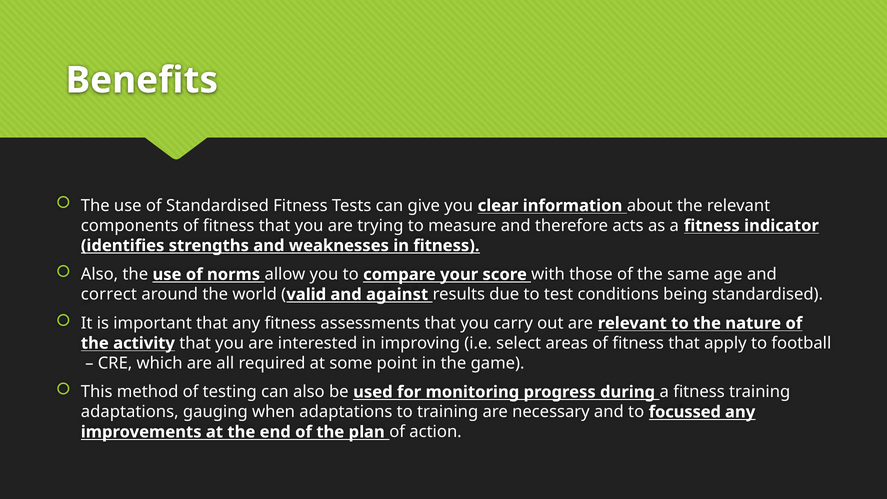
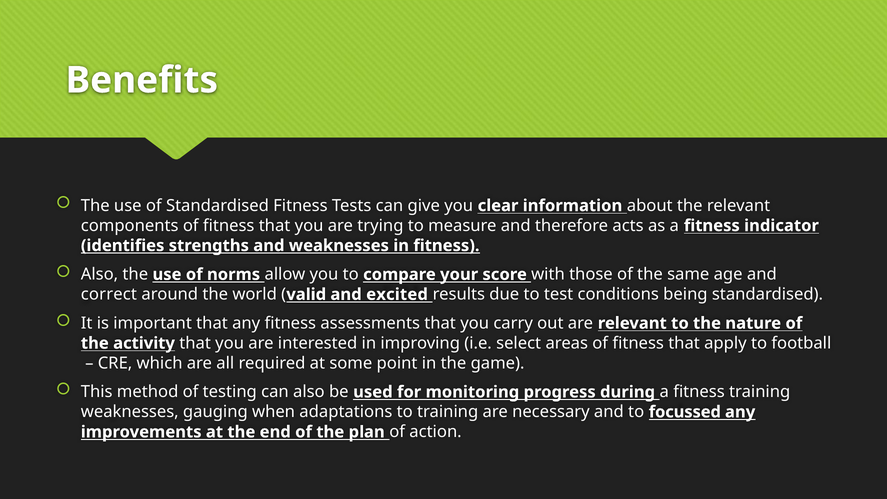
against: against -> excited (397, 294)
adaptations: adaptations -> weaknesses (130, 412)
